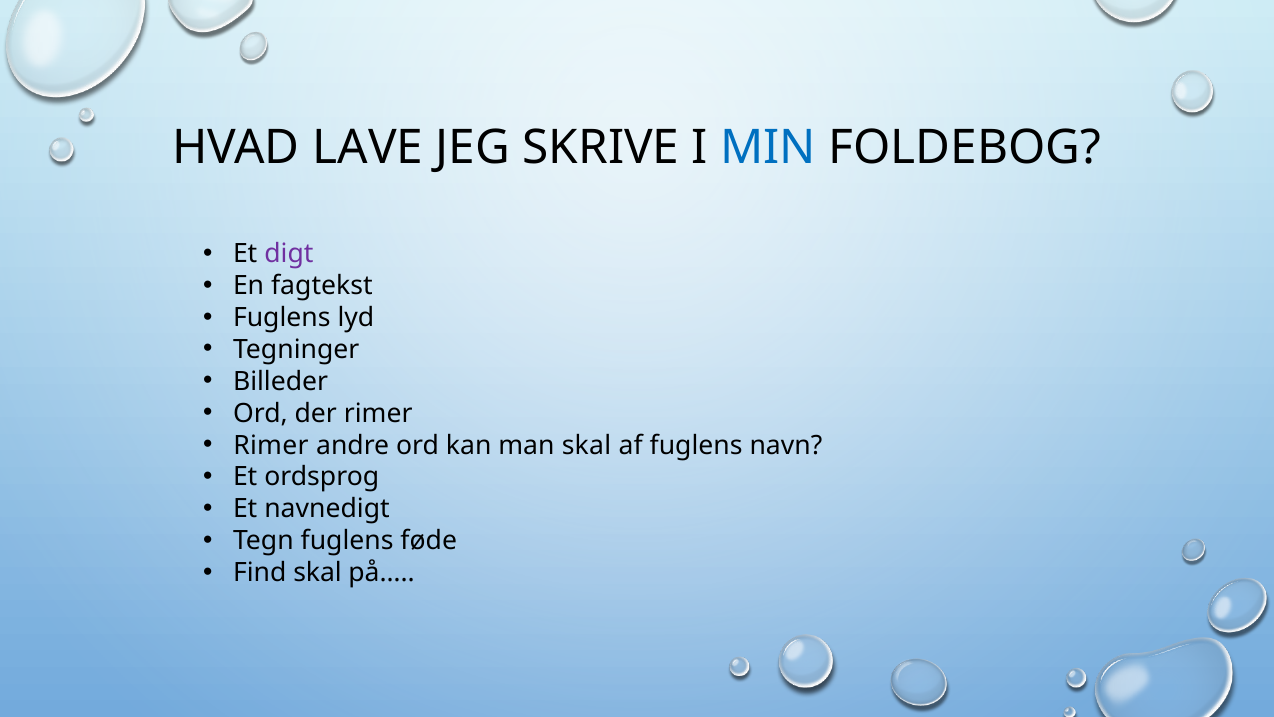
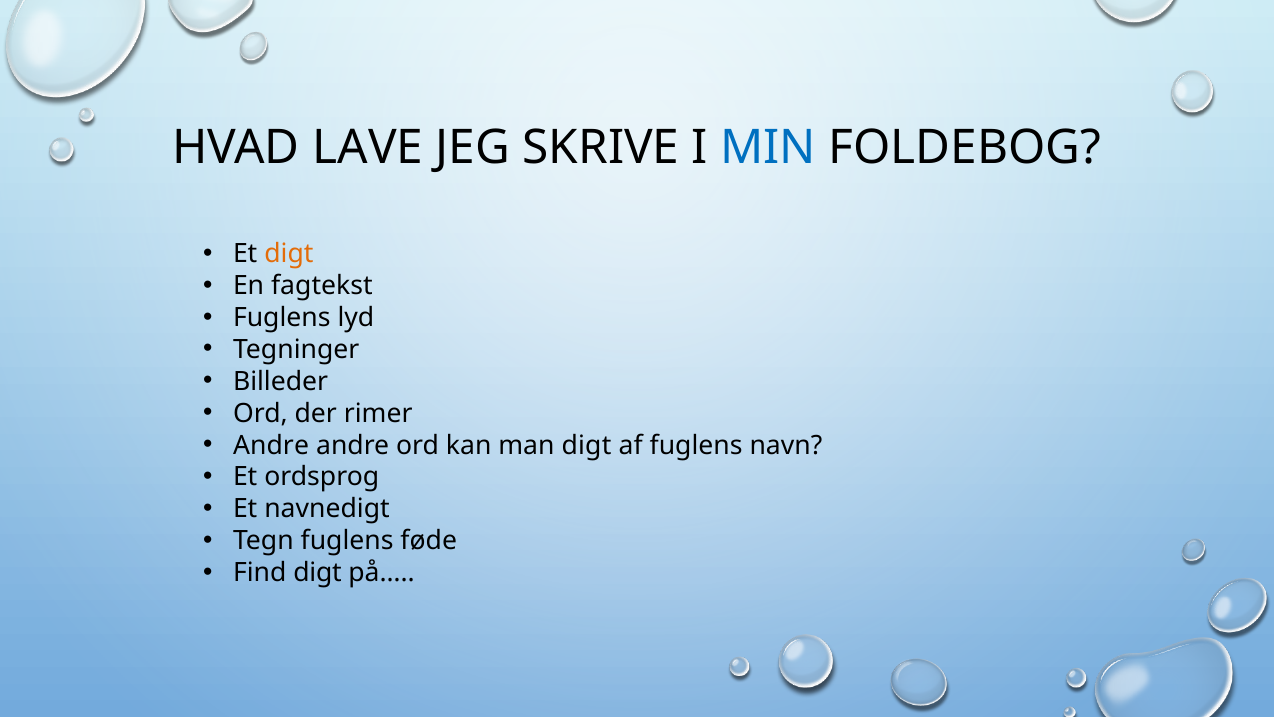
digt colour: purple -> orange (289, 254)
Rimer: Rimer -> Andre (271, 445)
man skal: skal -> digt (586, 445)
Find skal: skal -> digt (318, 573)
